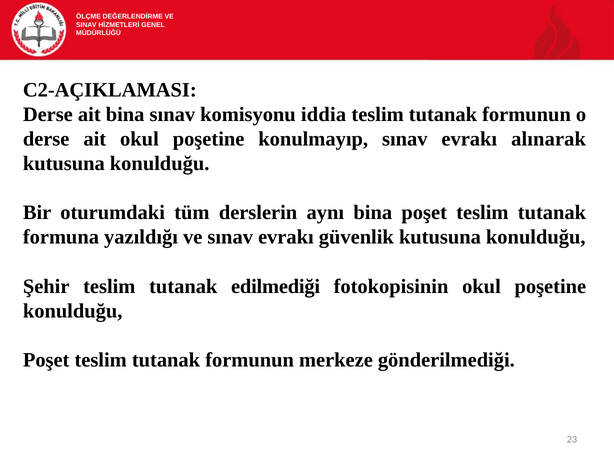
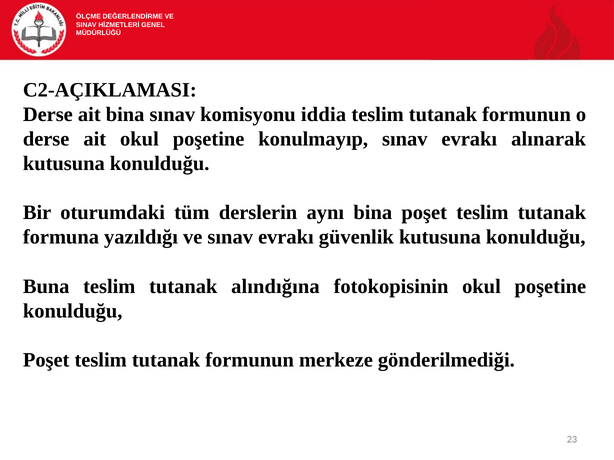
Şehir: Şehir -> Buna (46, 287)
edilmediği: edilmediği -> alındığına (275, 287)
